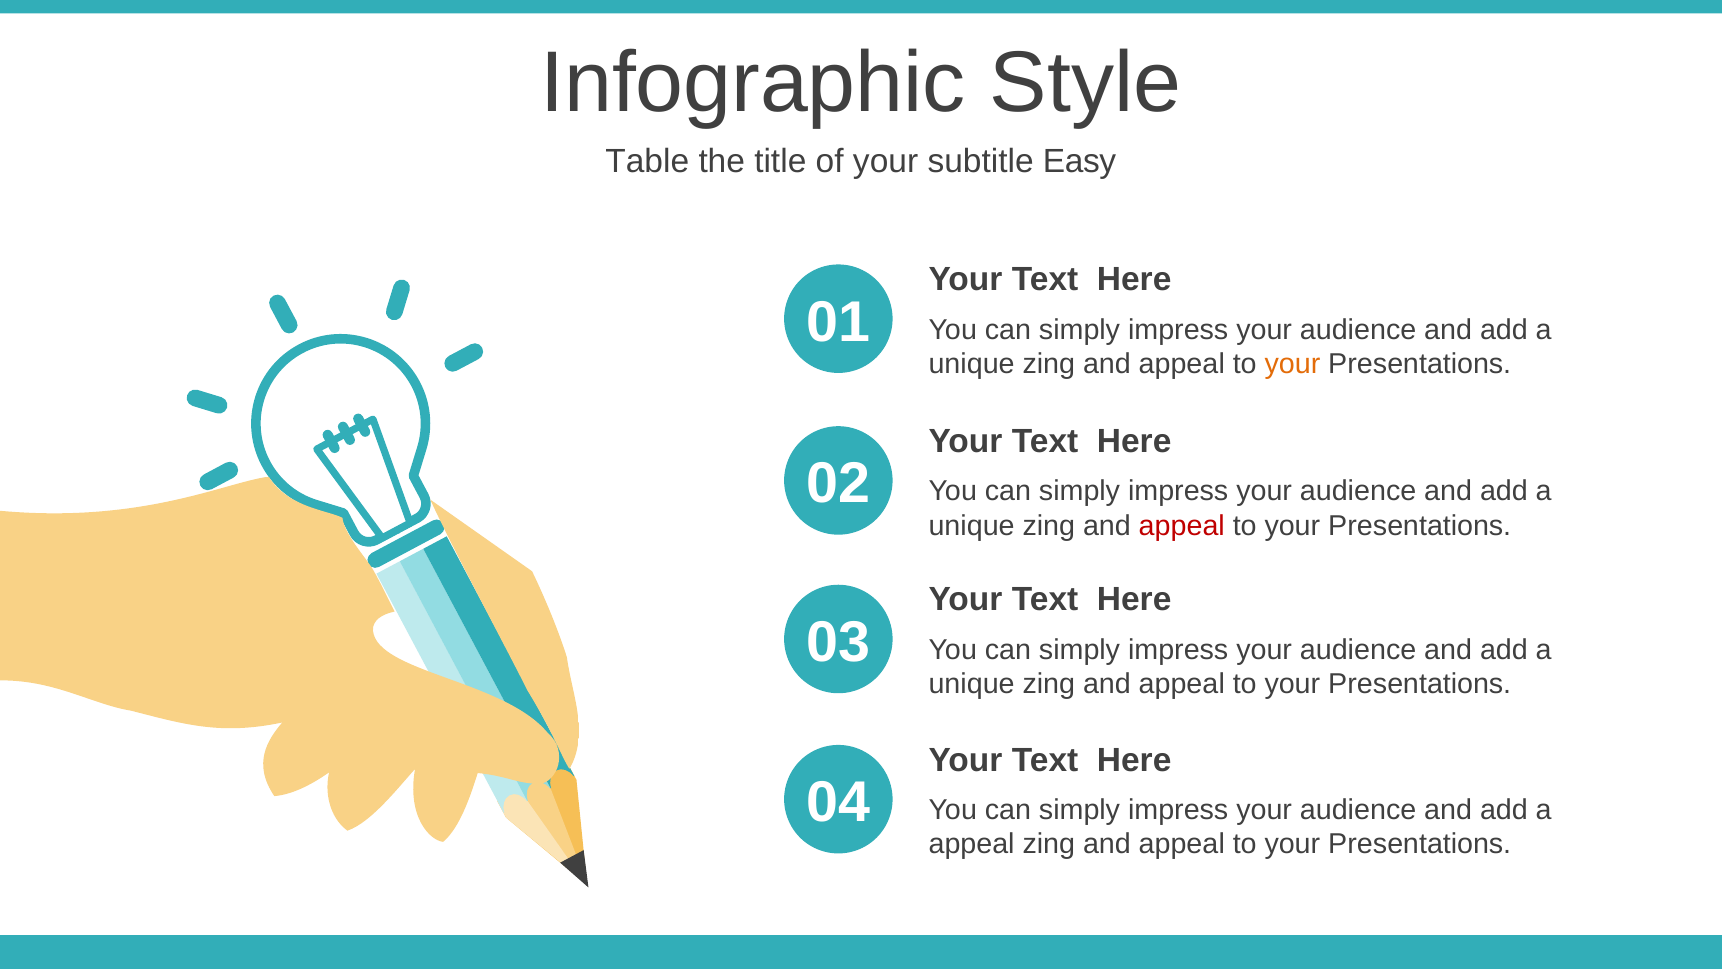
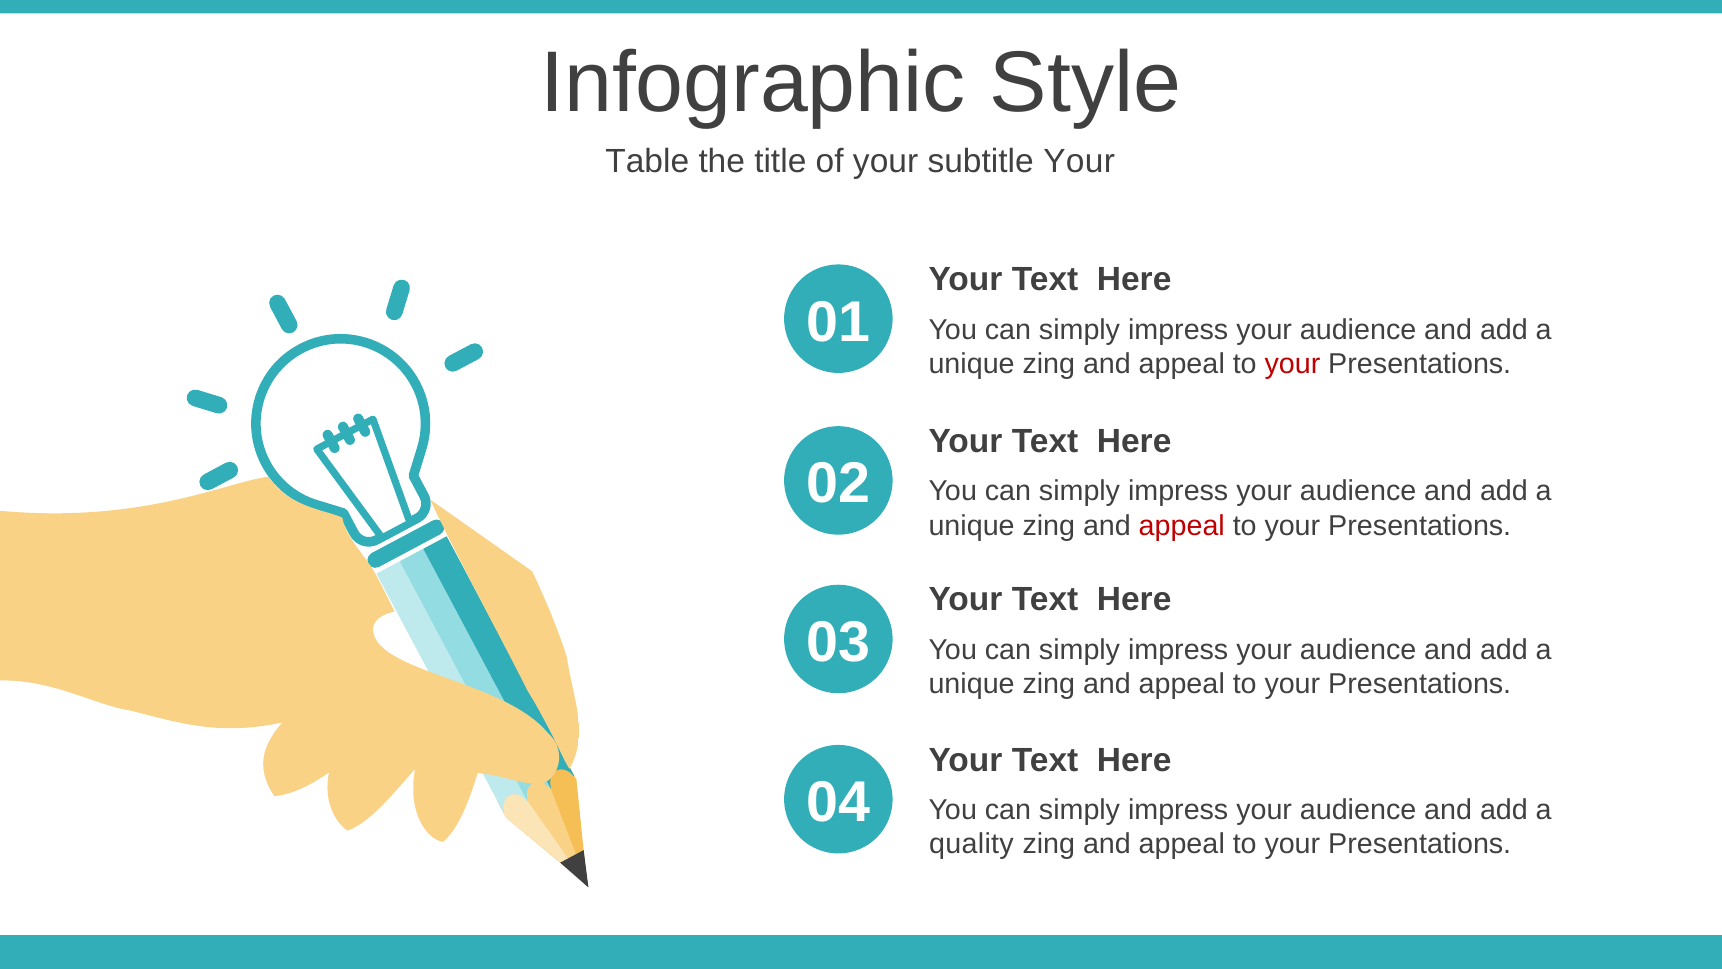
subtitle Easy: Easy -> Your (1079, 161)
your colour: orange -> red (1292, 364)
appeal: appeal -> quality (971, 844)
